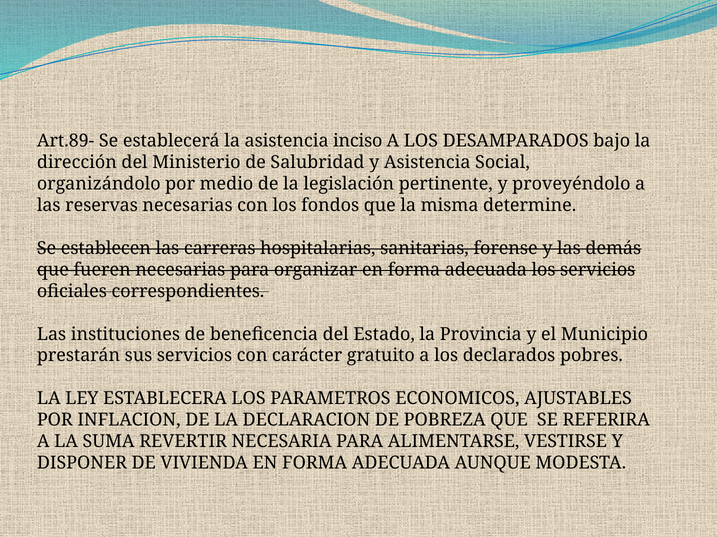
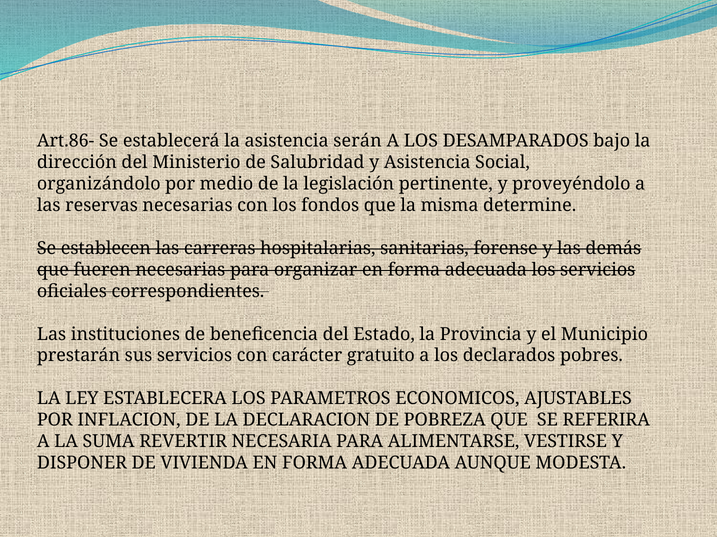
Art.89-: Art.89- -> Art.86- (66, 141)
inciso: inciso -> serán (358, 141)
